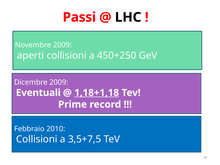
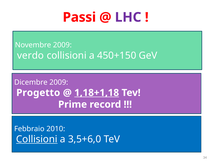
LHC colour: black -> purple (128, 17)
aperti: aperti -> verdo (30, 55)
450+250: 450+250 -> 450+150 (117, 55)
Eventuali: Eventuali -> Progetto (38, 93)
Collisioni underline: none -> present (37, 139)
3,5+7,5: 3,5+7,5 -> 3,5+6,0 (85, 139)
